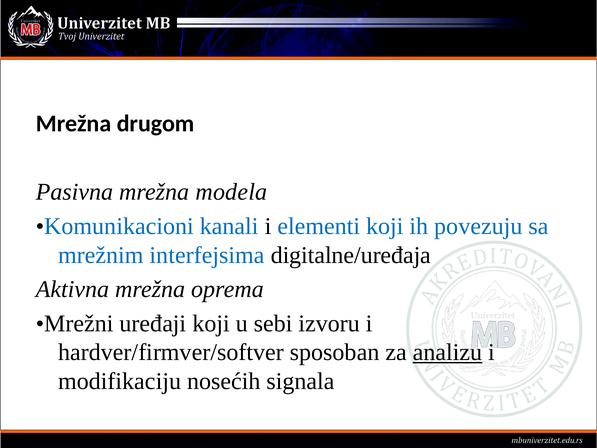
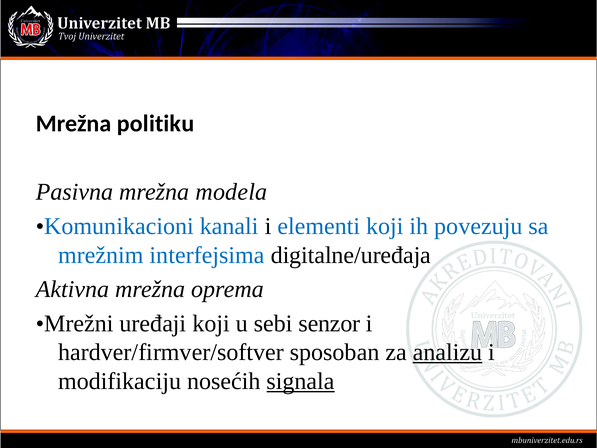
drugom: drugom -> politiku (156, 124)
izvoru: izvoru -> senzor (329, 323)
signala underline: none -> present (301, 381)
